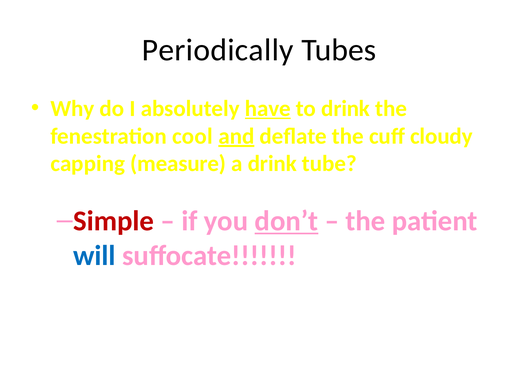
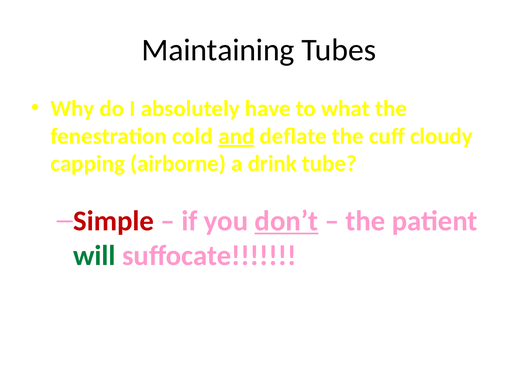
Periodically: Periodically -> Maintaining (218, 50)
have underline: present -> none (268, 109)
to drink: drink -> what (346, 109)
cool: cool -> cold (192, 136)
measure: measure -> airborne (178, 164)
will colour: blue -> green (94, 256)
